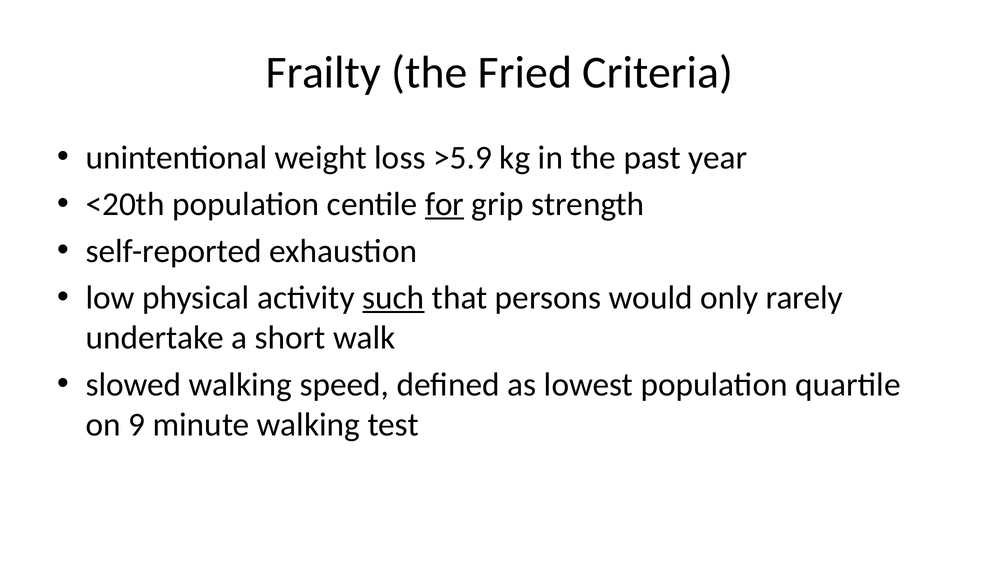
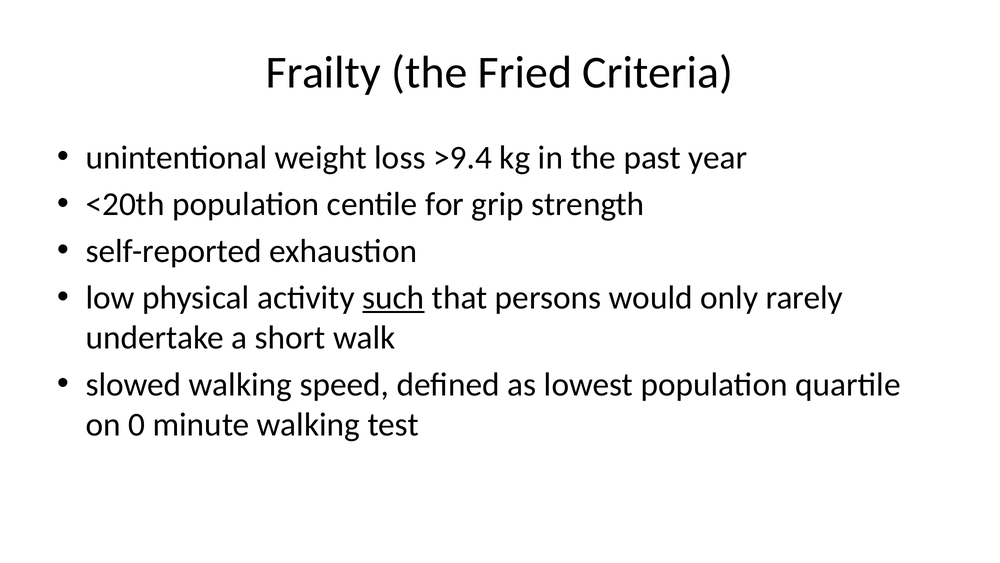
>5.9: >5.9 -> >9.4 (463, 157)
for underline: present -> none (445, 204)
9: 9 -> 0 (137, 424)
